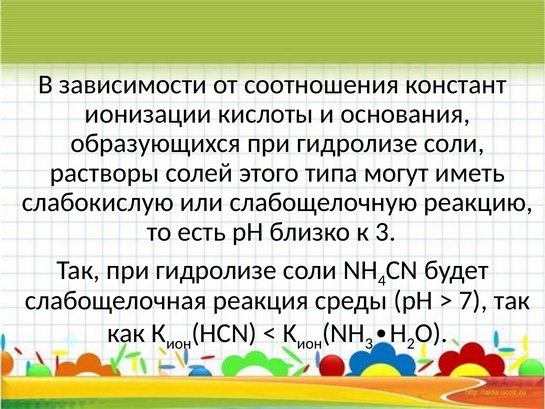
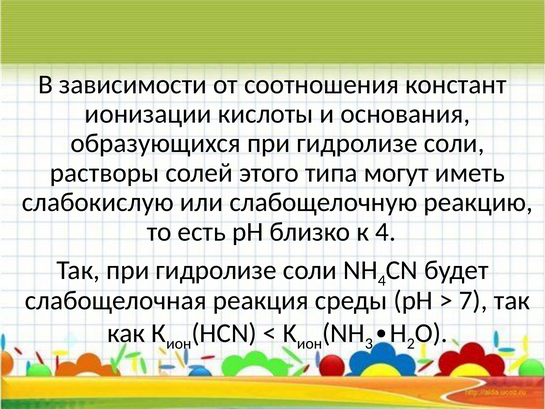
к 3: 3 -> 4 (386, 232)
